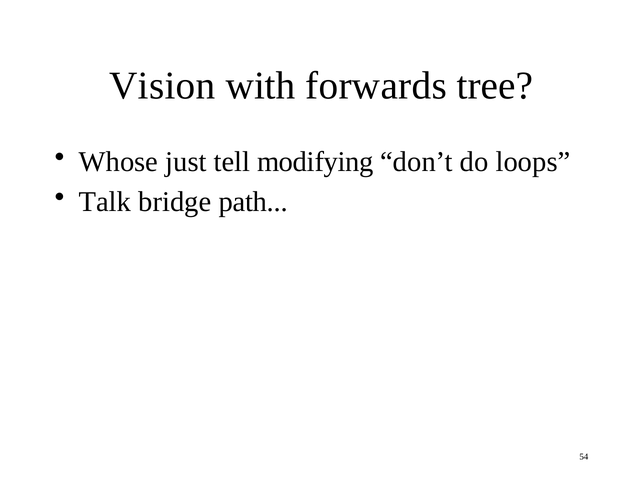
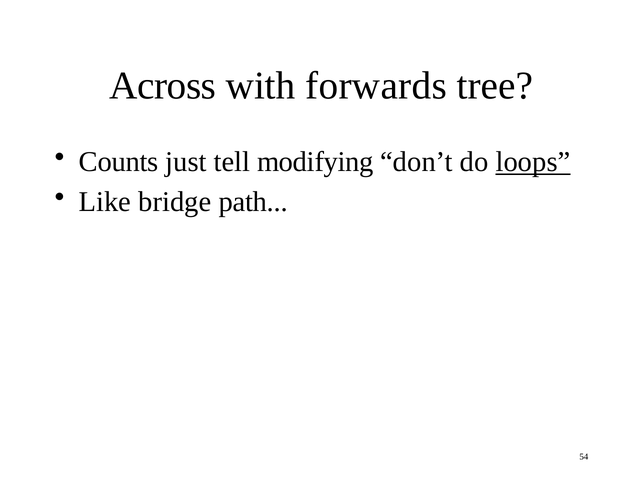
Vision: Vision -> Across (163, 86)
Whose: Whose -> Counts (119, 162)
loops underline: none -> present (533, 162)
Talk: Talk -> Like (105, 202)
